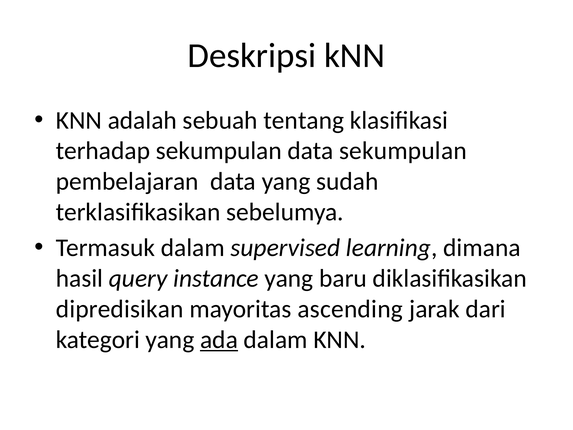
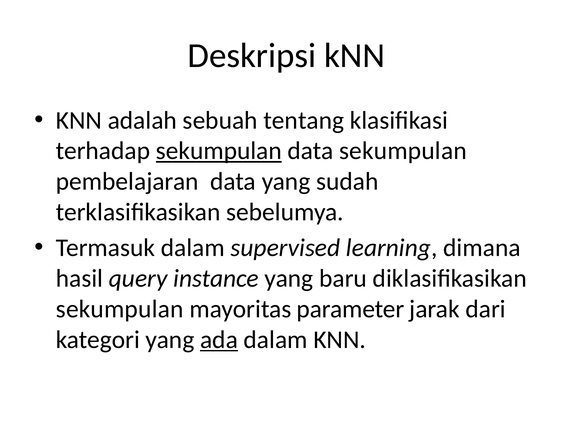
sekumpulan underline: none -> present (219, 151)
dipredisikan: dipredisikan -> sekumpulan (120, 309)
ascending: ascending -> parameter (350, 309)
